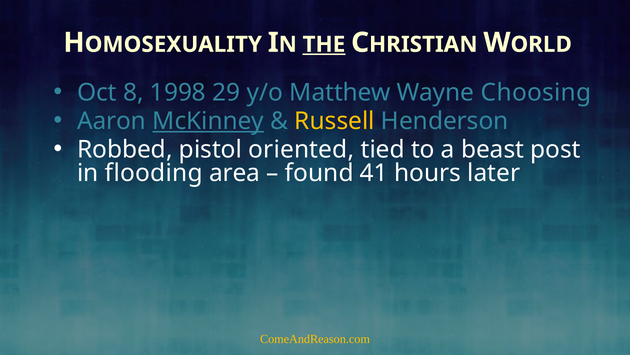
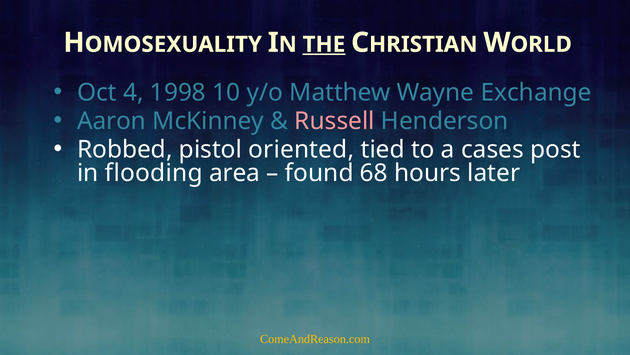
8: 8 -> 4 (133, 92)
29: 29 -> 10 (226, 92)
Choosing: Choosing -> Exchange (536, 92)
McKinney underline: present -> none (208, 121)
Russell colour: yellow -> pink (335, 121)
beast: beast -> cases (493, 149)
41: 41 -> 68 (374, 173)
